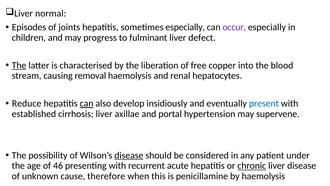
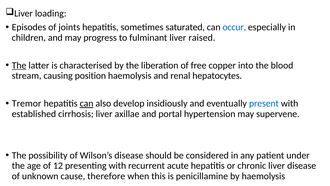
normal: normal -> loading (51, 13)
sometimes especially: especially -> saturated (185, 27)
occur colour: purple -> blue (234, 27)
defect: defect -> raised (202, 38)
removal: removal -> position (90, 76)
Reduce: Reduce -> Tremor (27, 103)
disease underline: present -> none (129, 155)
46: 46 -> 12 (58, 165)
chronic underline: present -> none (252, 165)
